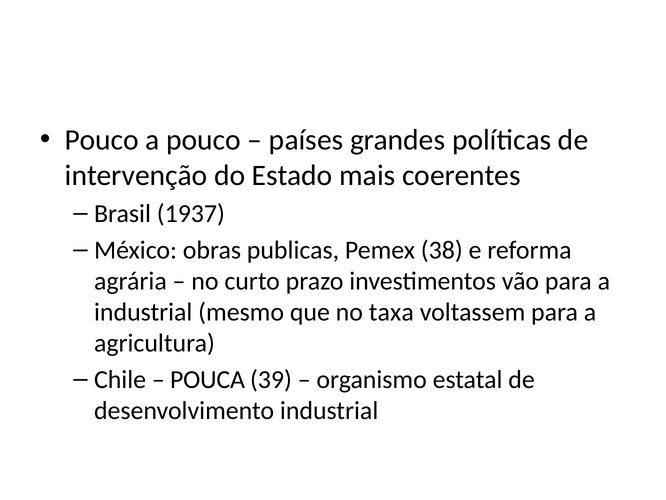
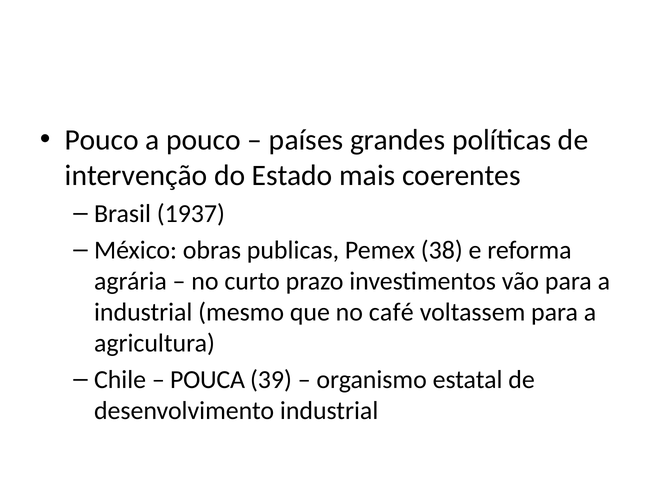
taxa: taxa -> café (391, 312)
